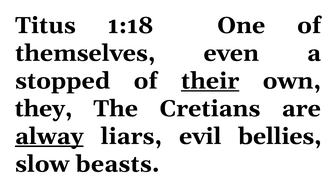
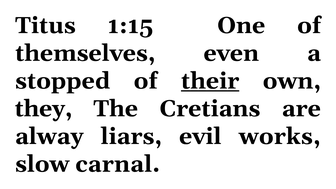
1:18: 1:18 -> 1:15 (130, 25)
alway underline: present -> none (49, 136)
bellies: bellies -> works (280, 136)
beasts: beasts -> carnal (118, 164)
